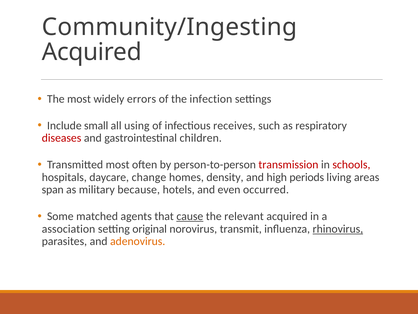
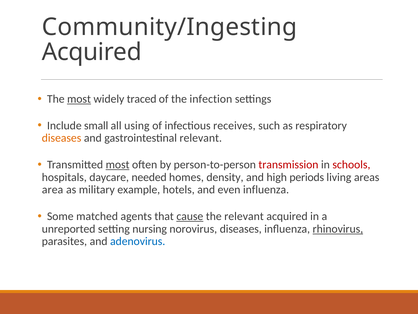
most underline: none -> present (79, 99)
errors: errors -> traced (142, 99)
diseases colour: red -> orange (62, 138)
gastrointestinal children: children -> relevant (201, 138)
most underline: none -> present (118, 164)
change: change -> needed (149, 177)
span: span -> area (53, 189)
because: because -> example (139, 189)
even occurred: occurred -> influenza (266, 189)
association: association -> unreported (69, 229)
original: original -> nursing (150, 229)
norovirus transmit: transmit -> diseases (241, 229)
adenovirus colour: orange -> blue (138, 241)
